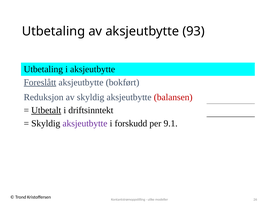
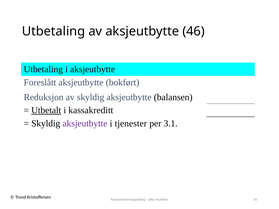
93: 93 -> 46 (194, 31)
Foreslått underline: present -> none (40, 82)
balansen colour: red -> black (173, 97)
driftsinntekt: driftsinntekt -> kassakreditt (91, 110)
forskudd: forskudd -> tjenester (131, 124)
9.1: 9.1 -> 3.1 (171, 124)
